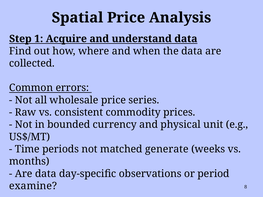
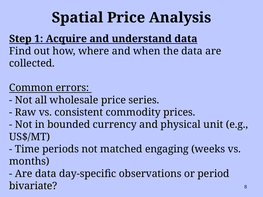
generate: generate -> engaging (167, 149)
examine: examine -> bivariate (33, 186)
